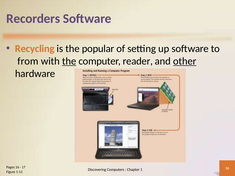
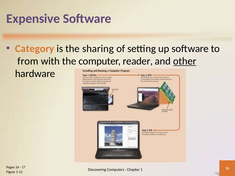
Recorders: Recorders -> Expensive (33, 19)
Recycling: Recycling -> Category (35, 49)
popular: popular -> sharing (98, 49)
the underline: present -> none (69, 61)
